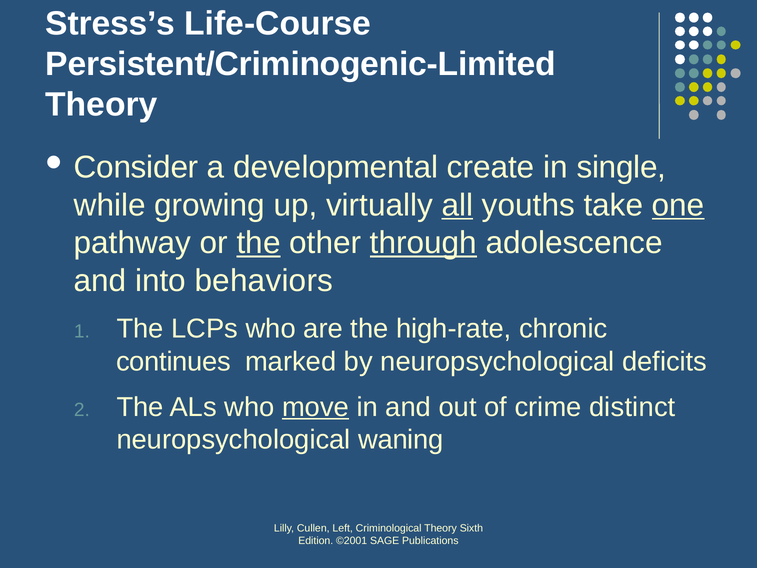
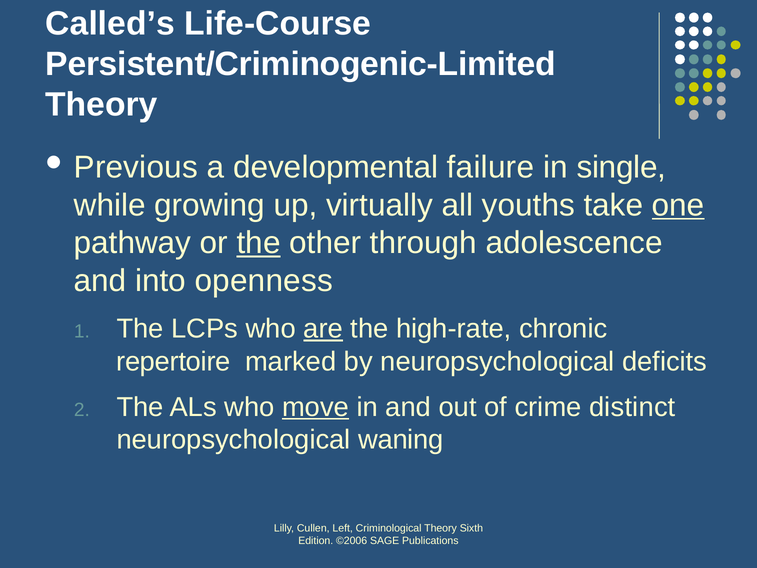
Stress’s: Stress’s -> Called’s (110, 24)
Consider: Consider -> Previous (136, 167)
create: create -> failure (491, 167)
all underline: present -> none (457, 205)
through underline: present -> none (423, 243)
behaviors: behaviors -> openness (264, 281)
are underline: none -> present (323, 329)
continues: continues -> repertoire (173, 361)
©2001: ©2001 -> ©2006 (352, 541)
